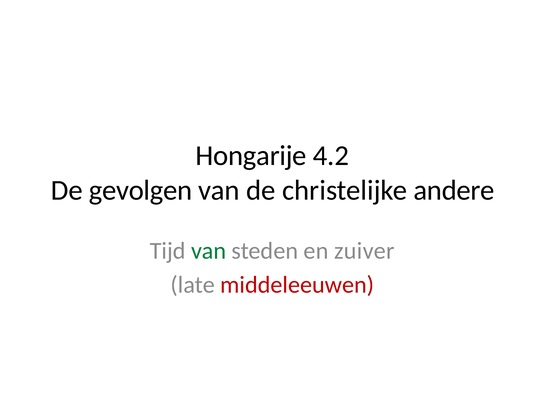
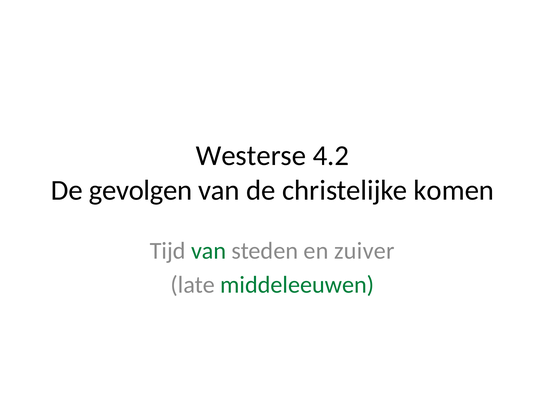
Hongarije: Hongarije -> Westerse (251, 156)
andere: andere -> komen (454, 190)
middeleeuwen colour: red -> green (297, 285)
